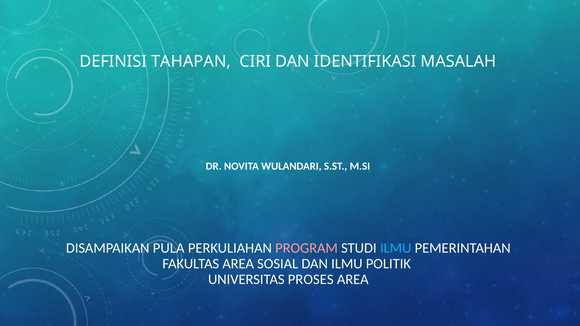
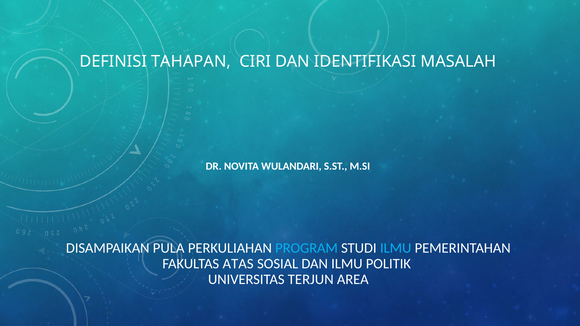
PROGRAM colour: pink -> light blue (307, 248)
FAKULTAS AREA: AREA -> ATAS (238, 264)
PROSES: PROSES -> TERJUN (311, 279)
